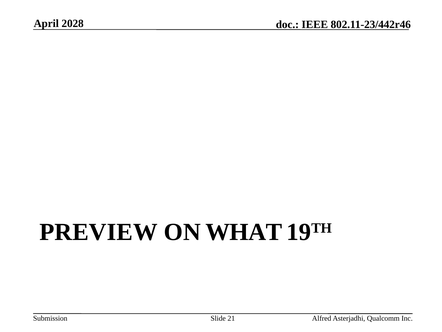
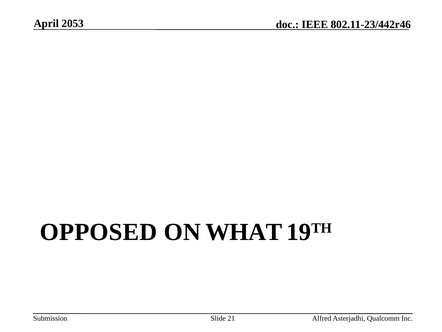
2028: 2028 -> 2053 (73, 23)
PREVIEW: PREVIEW -> OPPOSED (99, 232)
